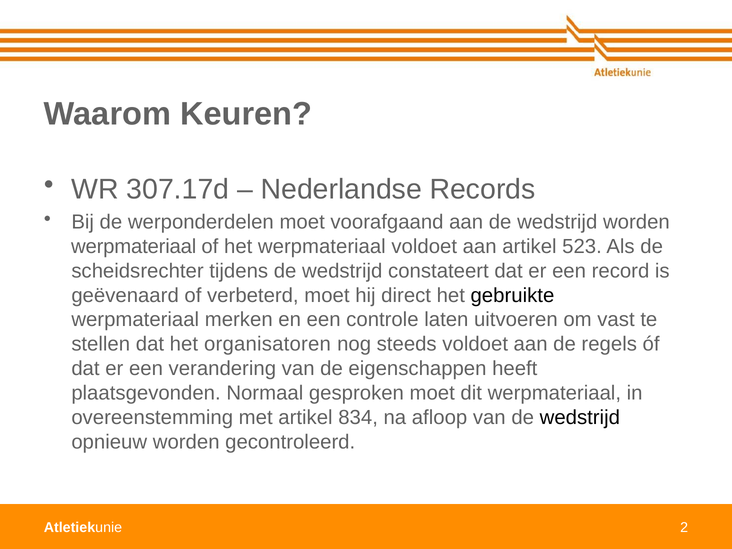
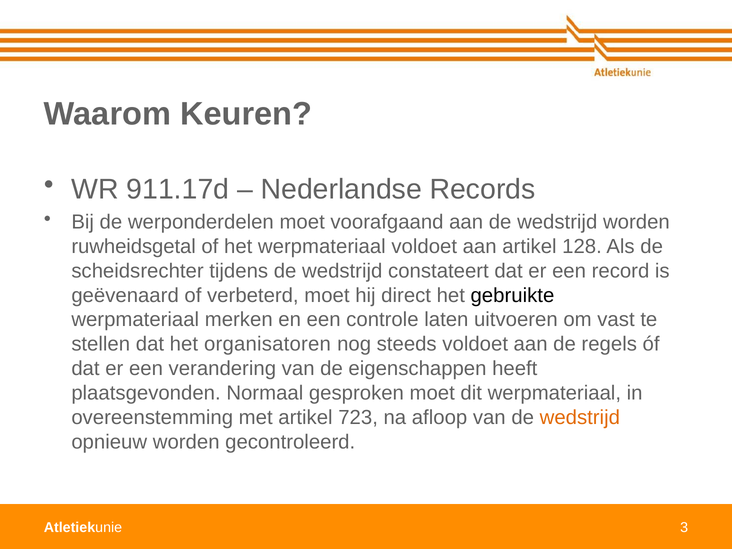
307.17d: 307.17d -> 911.17d (178, 189)
werpmateriaal: werpmateriaal -> ruwheidsgetal (134, 247)
523: 523 -> 128 (582, 247)
834: 834 -> 723 (358, 417)
wedstrijd colour: black -> orange (580, 417)
2: 2 -> 3 (684, 527)
